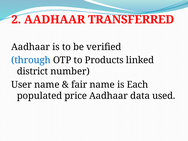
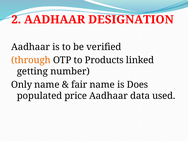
TRANSFERRED: TRANSFERRED -> DESIGNATION (131, 20)
through colour: blue -> orange (31, 60)
district: district -> getting (32, 71)
User: User -> Only (22, 85)
Each: Each -> Does (137, 85)
